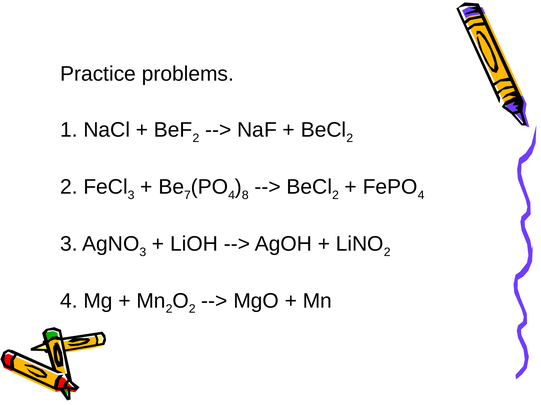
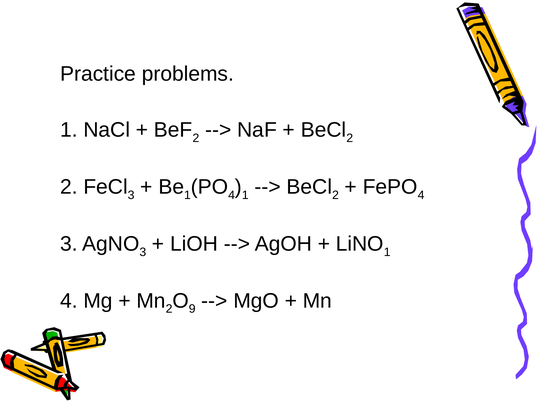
7: 7 -> 1 (187, 195)
8: 8 -> 1 (245, 195)
2: 2 -> 1 (387, 253)
2: 2 -> 9 (192, 310)
